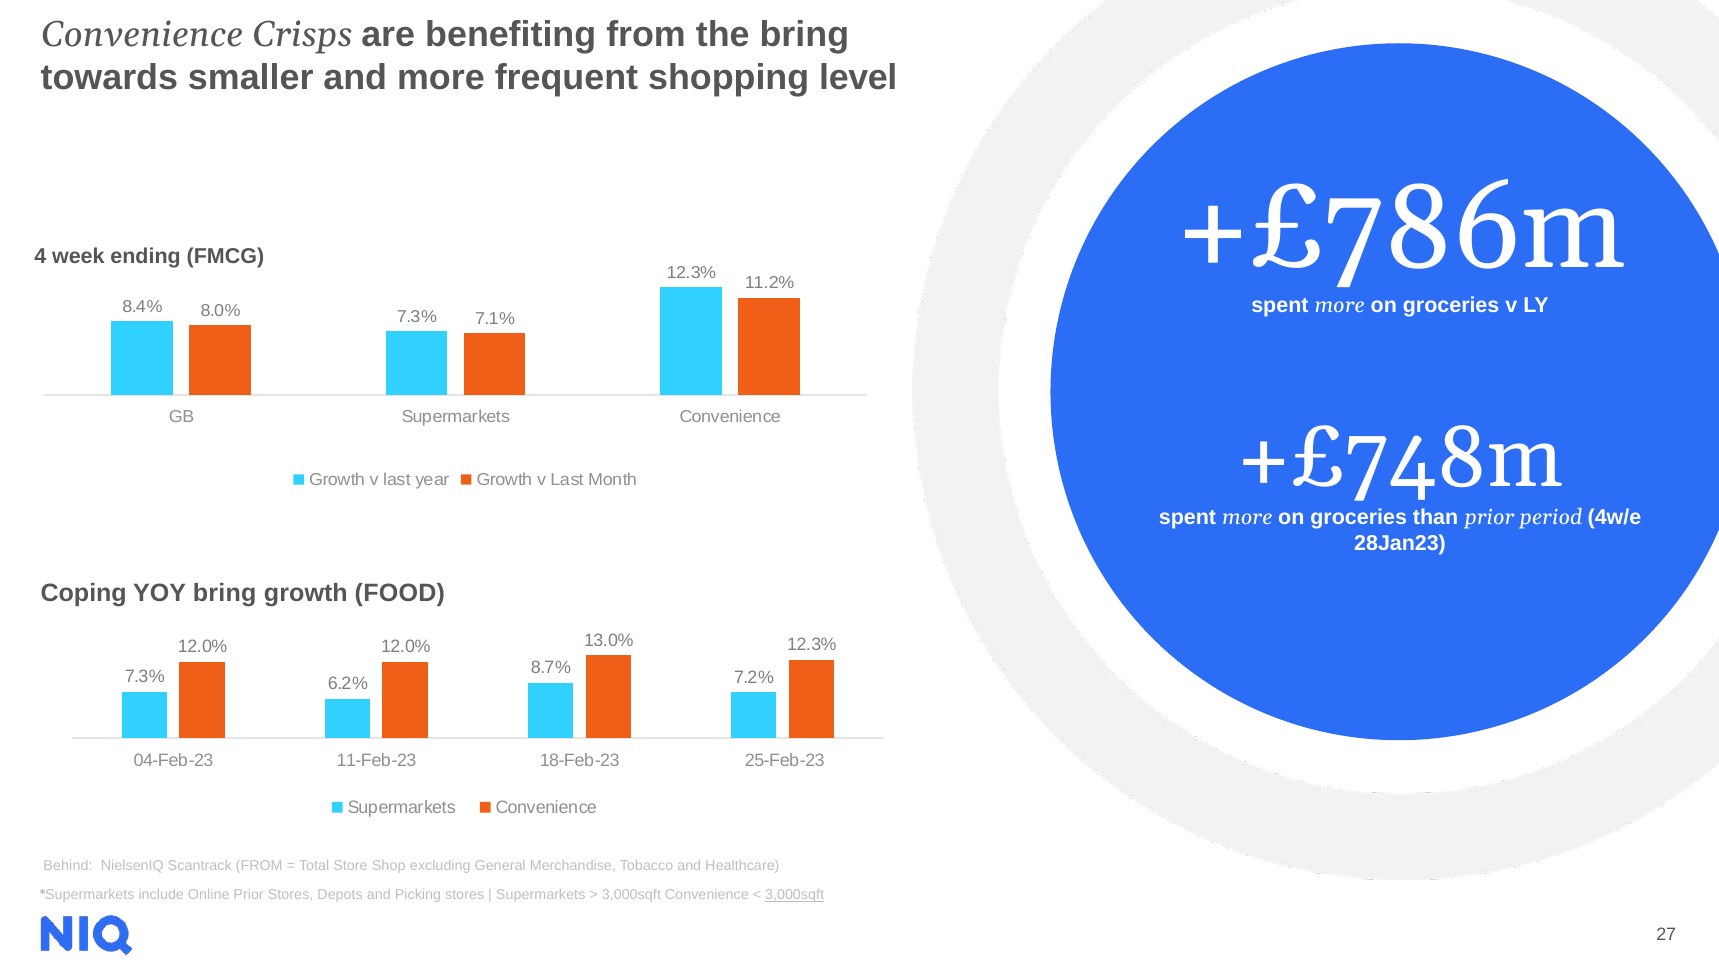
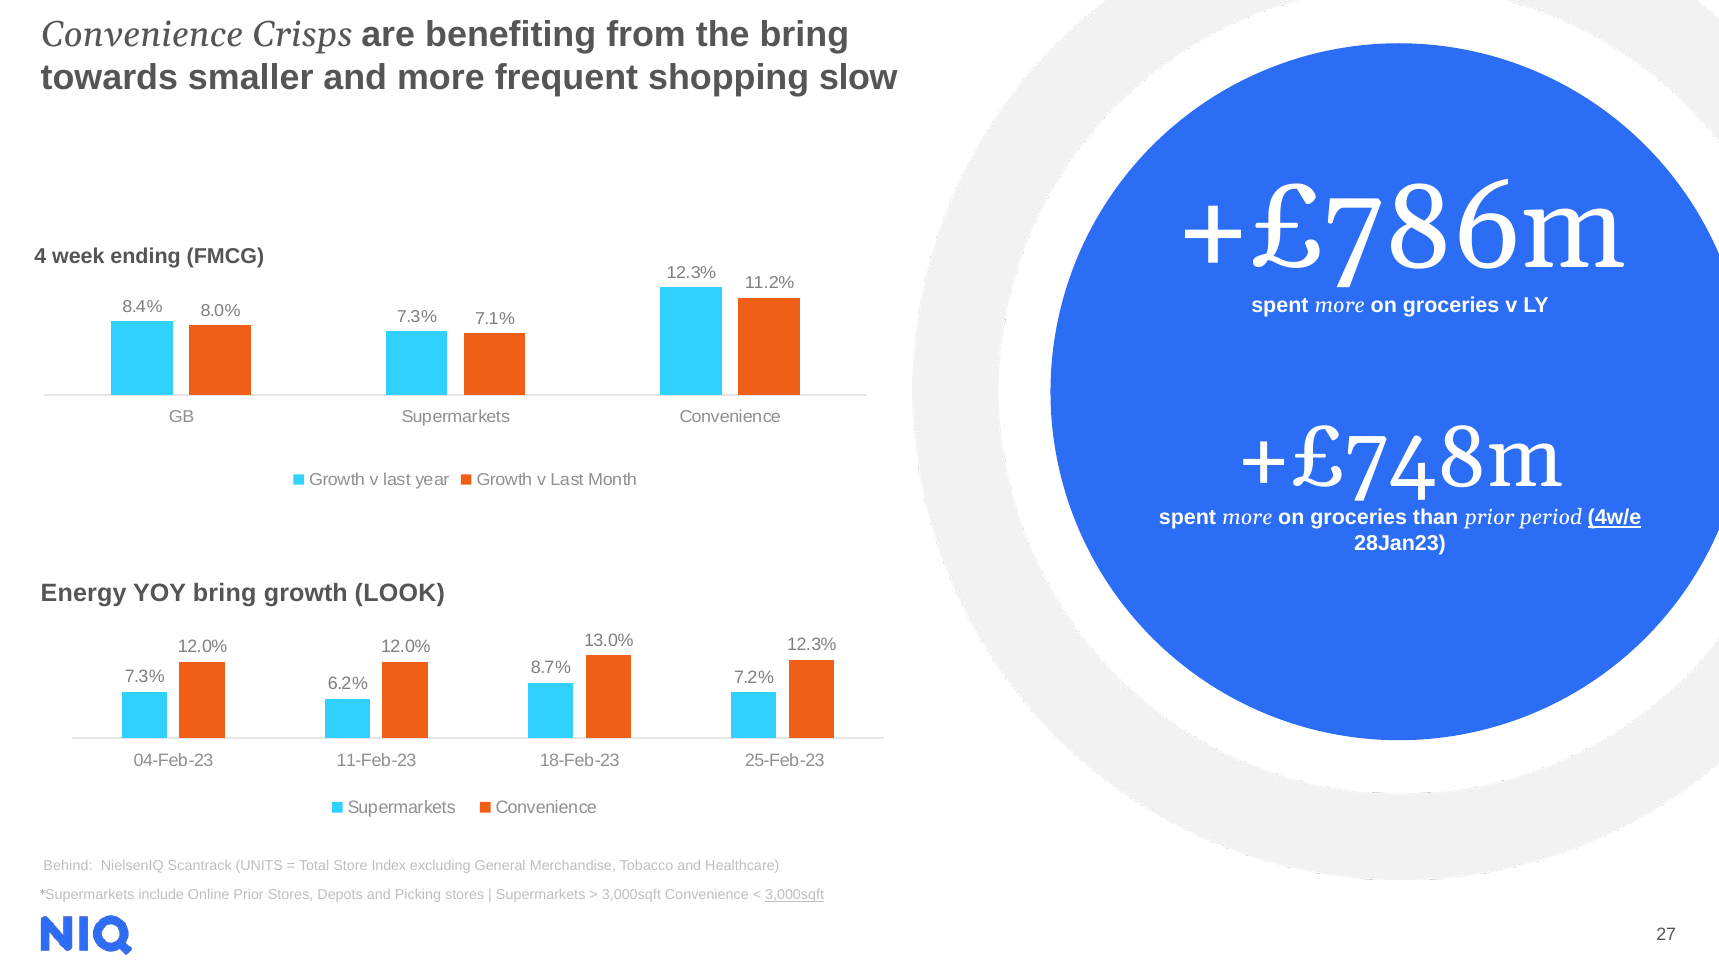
level: level -> slow (858, 77)
4w/e underline: none -> present (1614, 518)
Coping: Coping -> Energy (84, 594)
FOOD: FOOD -> LOOK (400, 594)
Scantrack FROM: FROM -> UNITS (259, 866)
Shop: Shop -> Index (389, 866)
